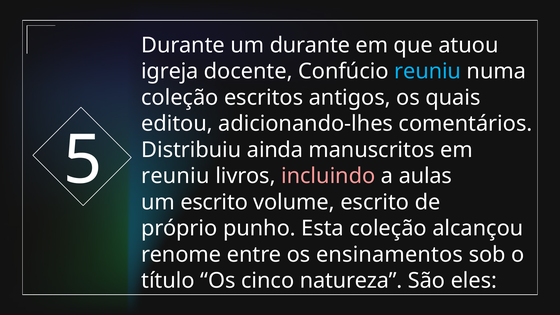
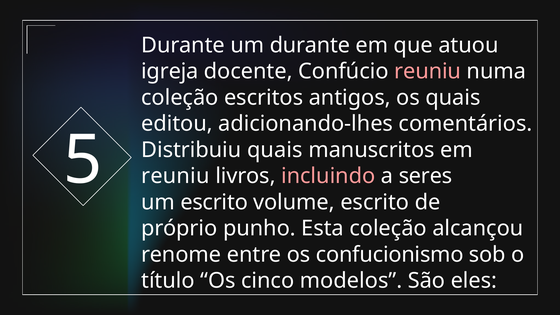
reuniu colour: light blue -> pink (428, 71)
Distribuiu ainda: ainda -> quais (275, 150)
aulas: aulas -> seres (425, 176)
ensinamentos: ensinamentos -> confucionismo (390, 255)
natureza: natureza -> modelos (351, 281)
